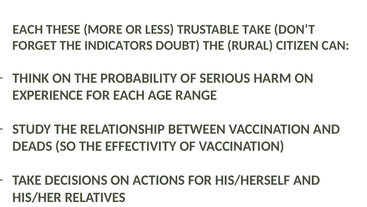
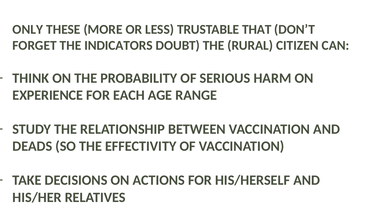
EACH: EACH -> ONLY (28, 29)
TRUSTABLE TAKE: TAKE -> THAT (257, 29)
